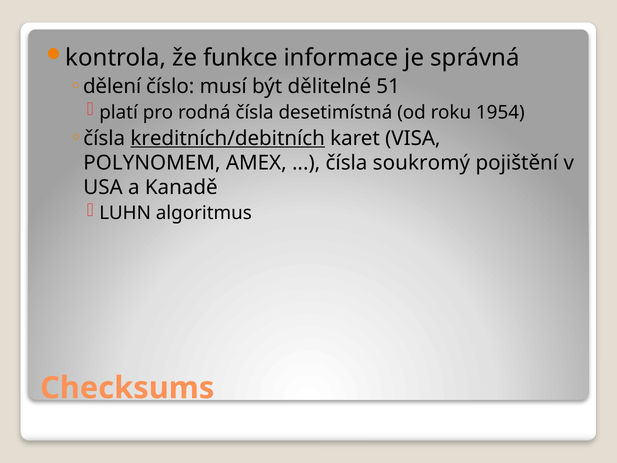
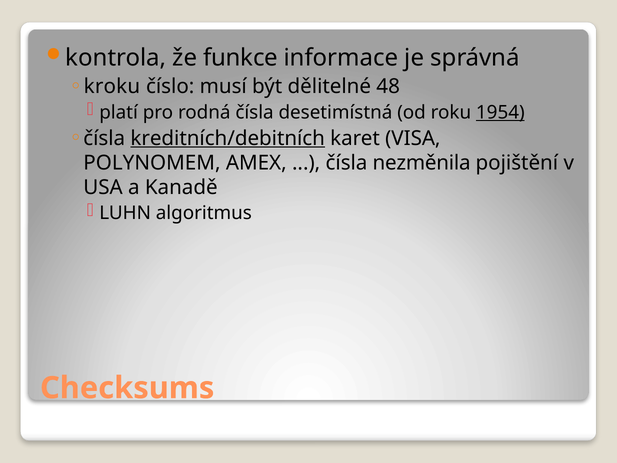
dělení: dělení -> kroku (112, 87)
51: 51 -> 48 (388, 87)
1954 underline: none -> present (500, 112)
soukromý: soukromý -> nezměnila (422, 163)
